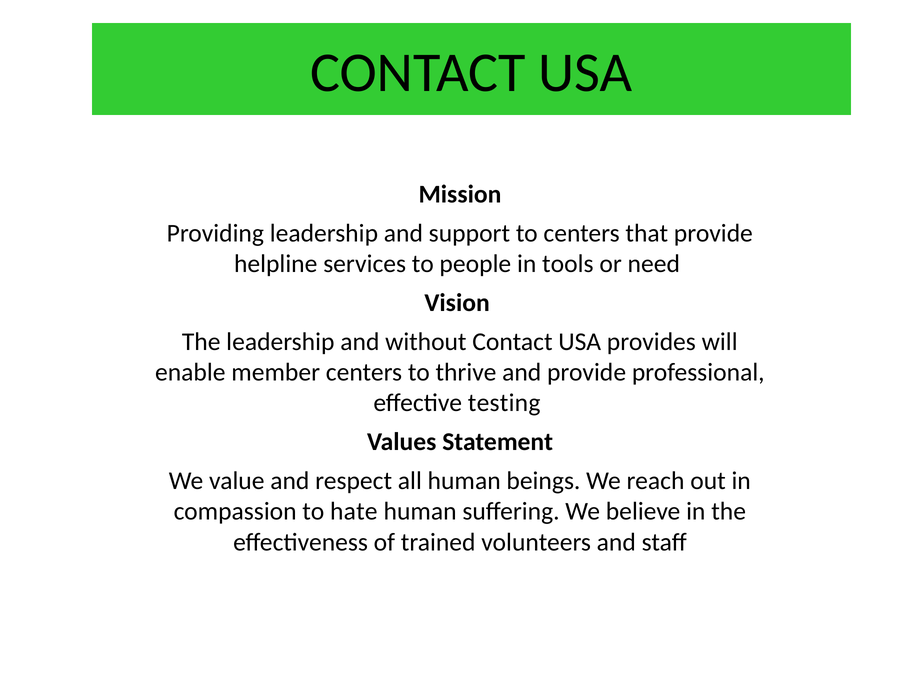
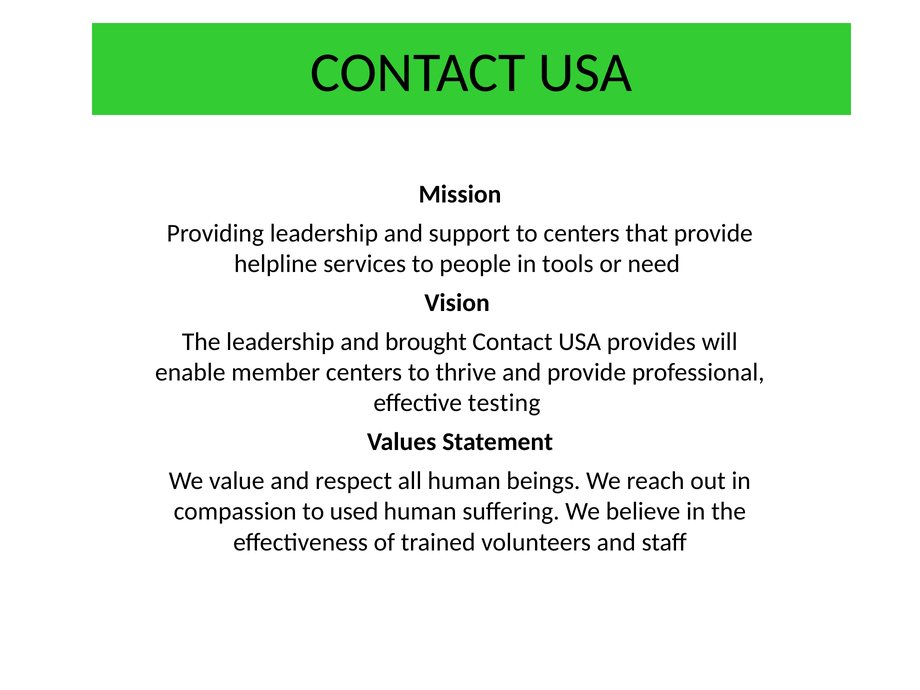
without: without -> brought (426, 342)
hate: hate -> used (354, 511)
